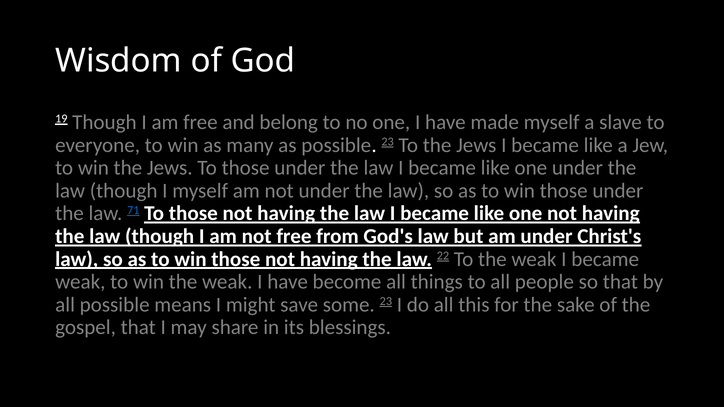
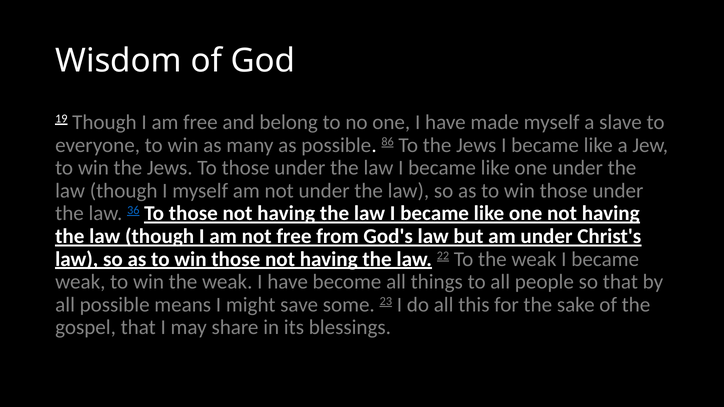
possible 23: 23 -> 86 (388, 142)
71: 71 -> 36 (133, 210)
